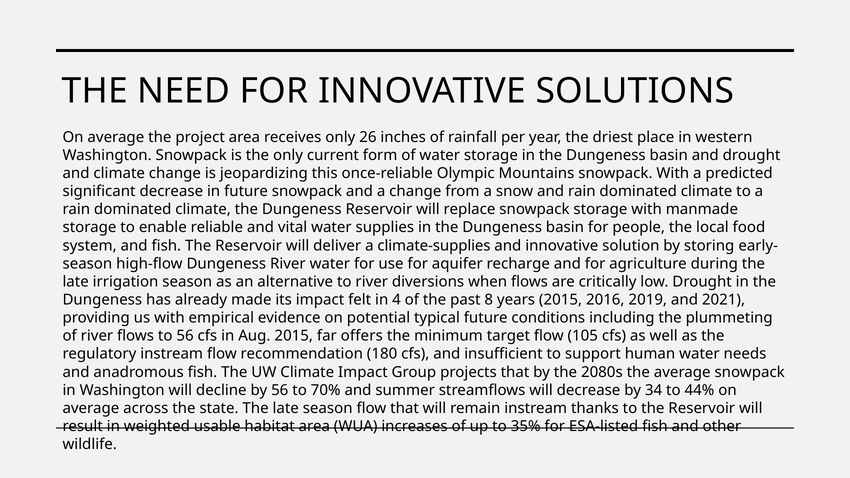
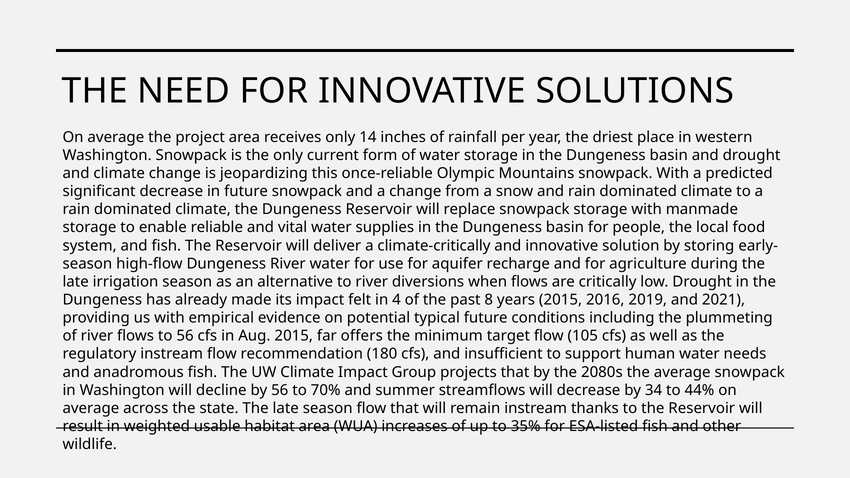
26: 26 -> 14 (368, 137)
climate-supplies: climate-supplies -> climate-critically (434, 246)
